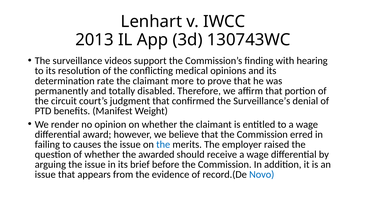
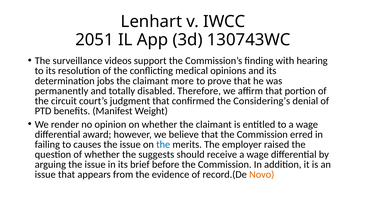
2013: 2013 -> 2051 (94, 40)
rate: rate -> jobs (106, 81)
Surveillance’s: Surveillance’s -> Considering’s (262, 101)
awarded: awarded -> suggests (156, 154)
Novo colour: blue -> orange (262, 174)
